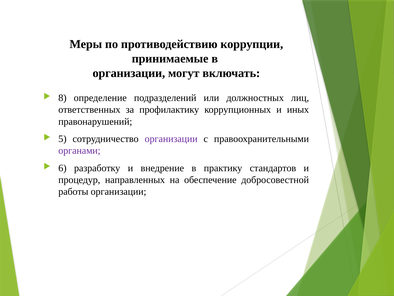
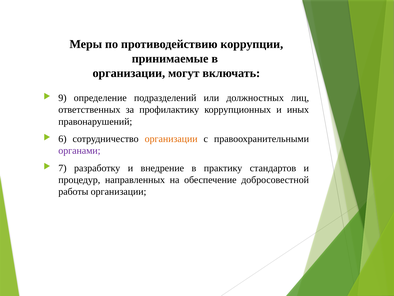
8: 8 -> 9 (62, 98)
5: 5 -> 6 (62, 139)
организации colour: purple -> orange (171, 139)
6: 6 -> 7 (62, 168)
